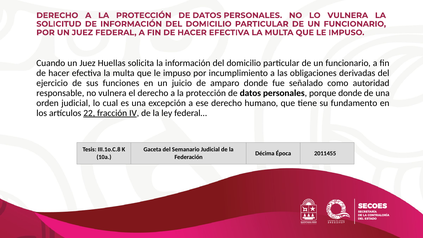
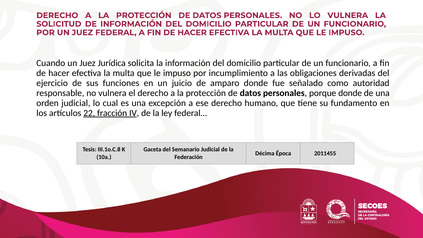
Huellas: Huellas -> Jurídica (112, 63)
